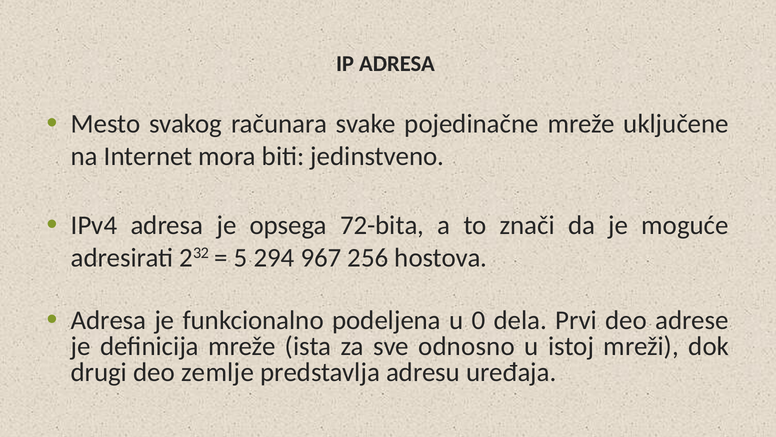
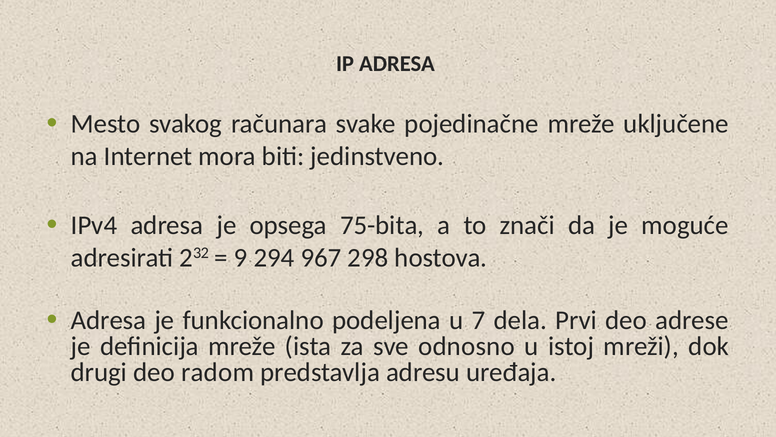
72-bita: 72-bita -> 75-bita (382, 225)
5: 5 -> 9 (241, 257)
256: 256 -> 298 (368, 257)
0: 0 -> 7 (478, 320)
zemlje: zemlje -> radom (218, 372)
